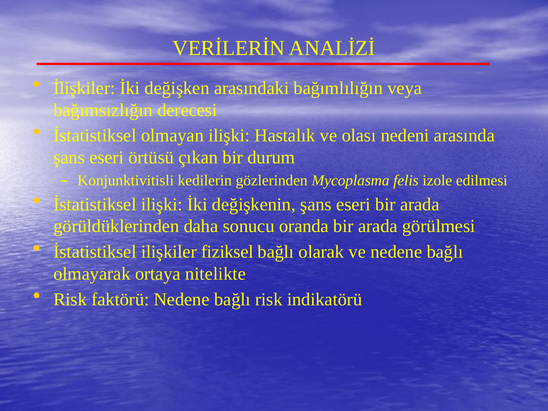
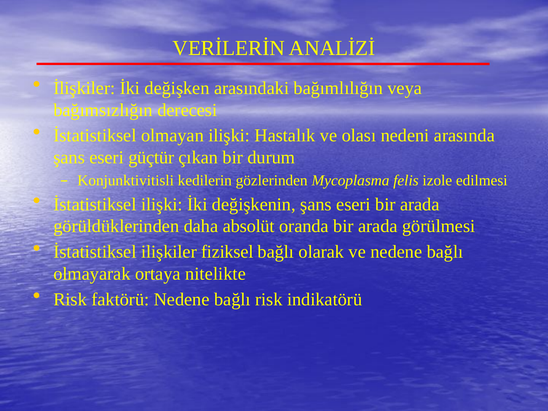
örtüsü: örtüsü -> güçtür (151, 157)
sonucu: sonucu -> absolüt (249, 226)
